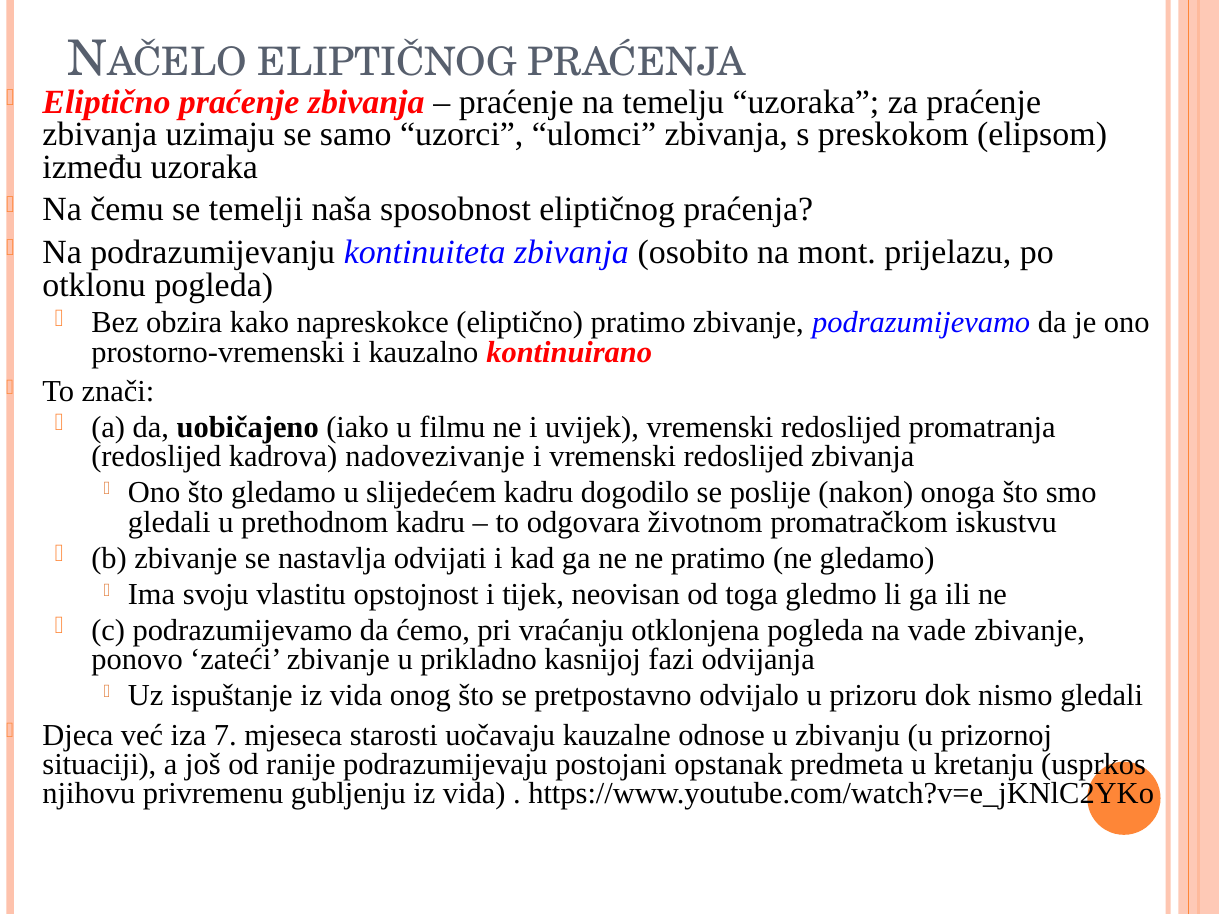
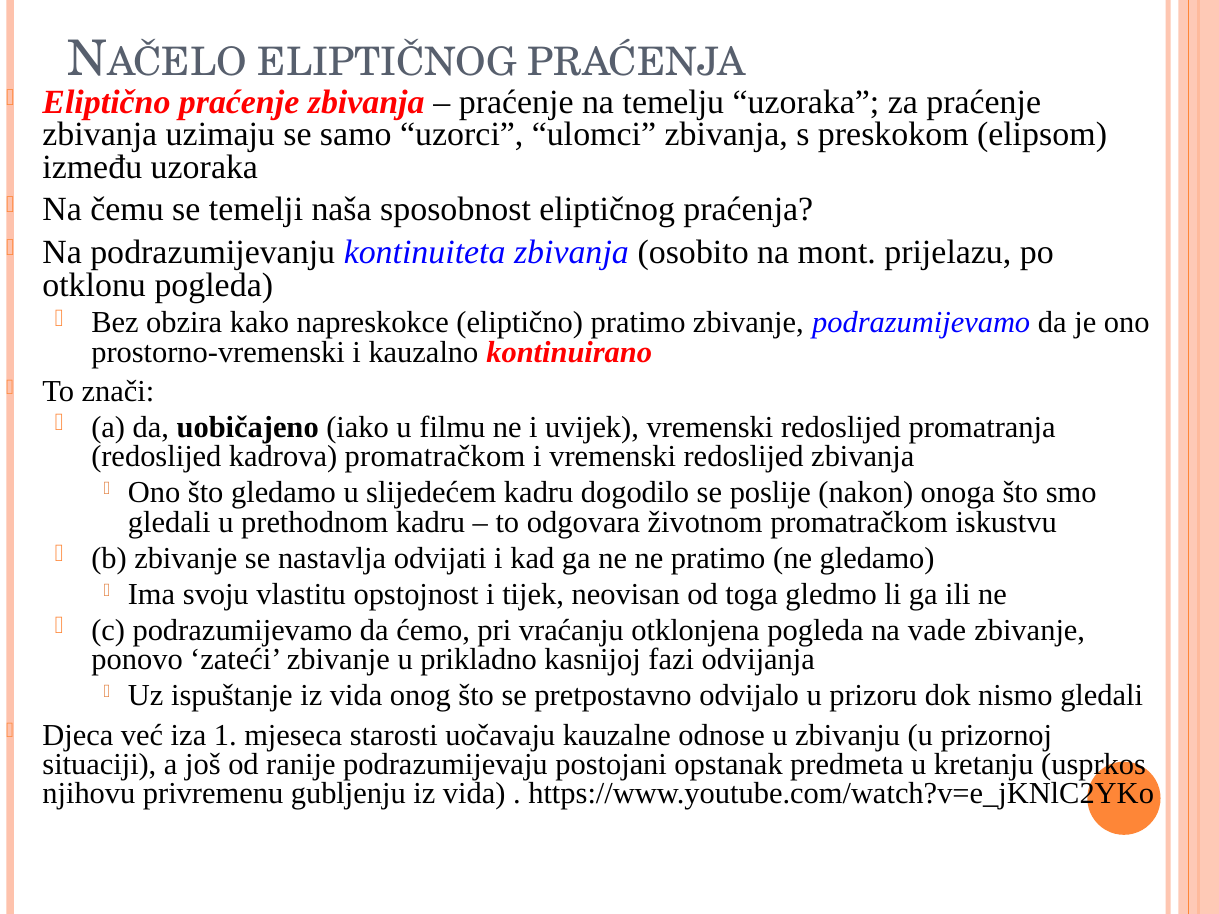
kadrova nadovezivanje: nadovezivanje -> promatračkom (435, 457)
7: 7 -> 1 (225, 735)
